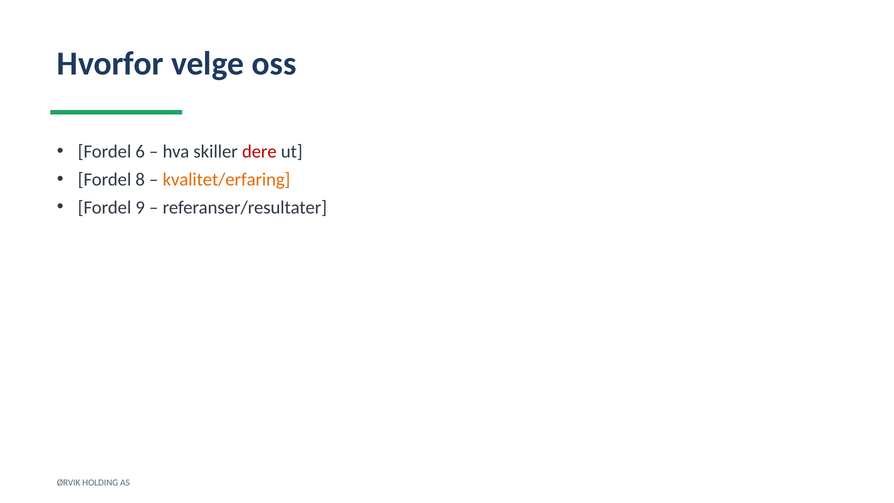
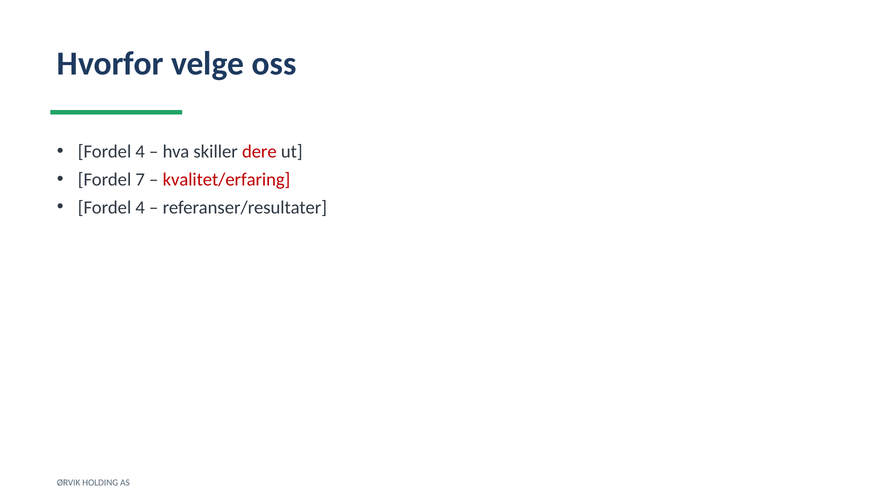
6: 6 -> 4 (140, 151)
8: 8 -> 7 (140, 179)
kvalitet/erfaring colour: orange -> red (226, 179)
9: 9 -> 4 (140, 207)
